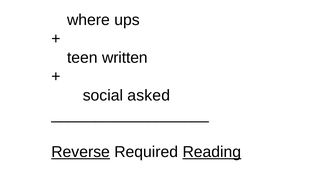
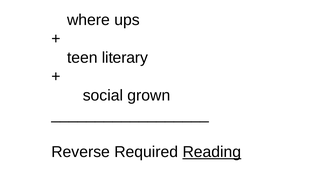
written: written -> literary (125, 58)
asked: asked -> grown (149, 95)
Reverse underline: present -> none (81, 152)
